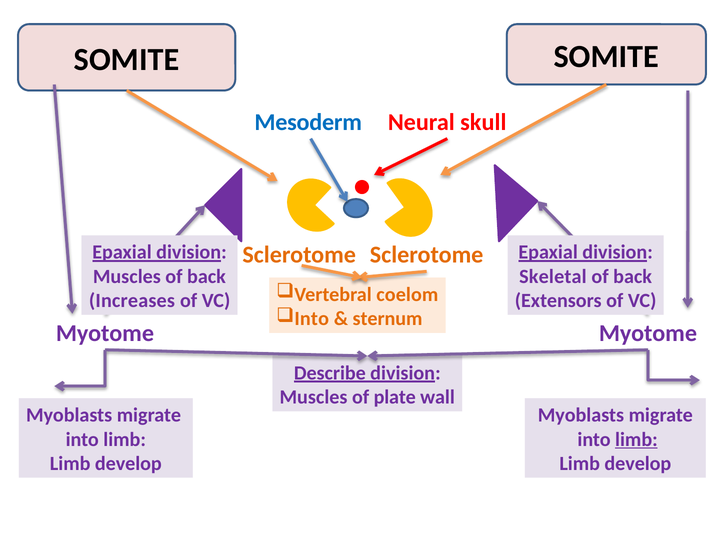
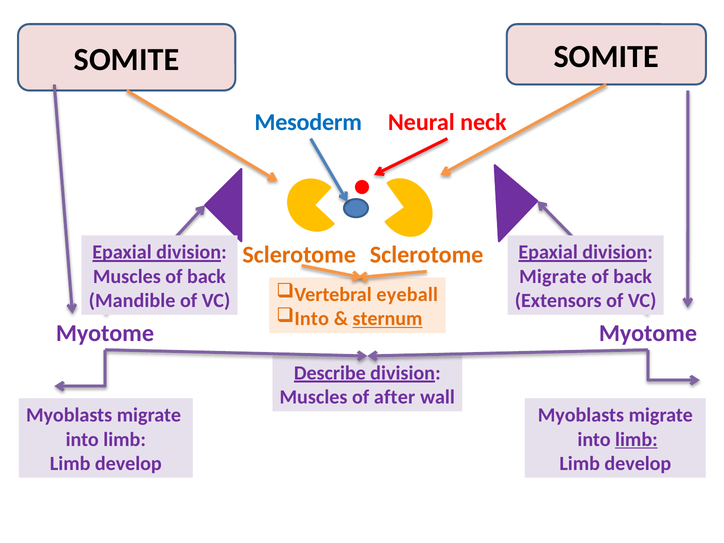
skull: skull -> neck (483, 122)
Skeletal: Skeletal -> Migrate (553, 276)
coelom: coelom -> eyeball (407, 295)
Increases: Increases -> Mandible (132, 301)
sternum underline: none -> present (388, 319)
plate: plate -> after (395, 397)
